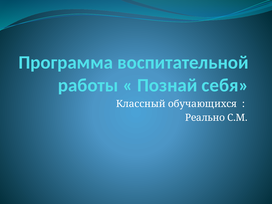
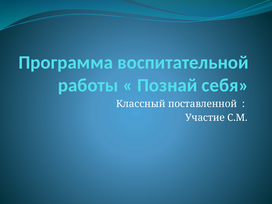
обучающихся: обучающихся -> поставленной (203, 104)
Реально: Реально -> Участие (205, 118)
